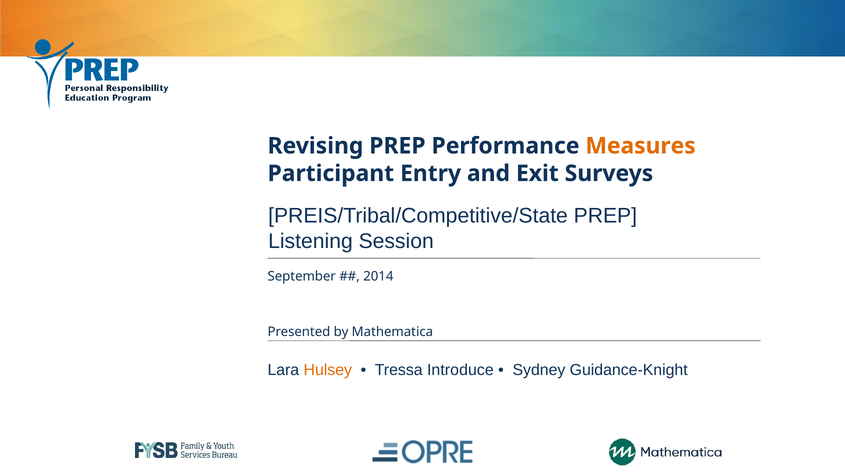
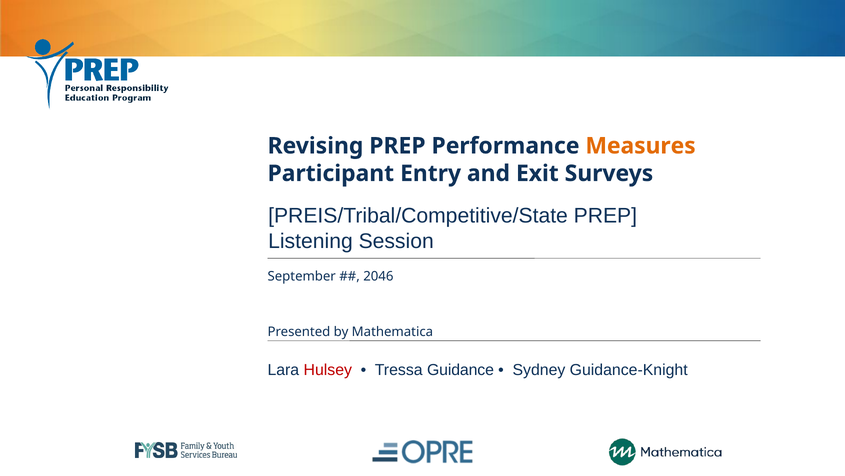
2014: 2014 -> 2046 (378, 276)
Hulsey colour: orange -> red (328, 370)
Introduce: Introduce -> Guidance (460, 370)
